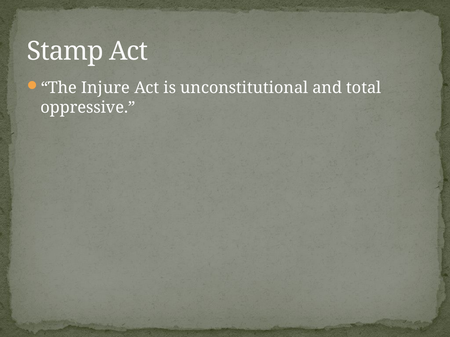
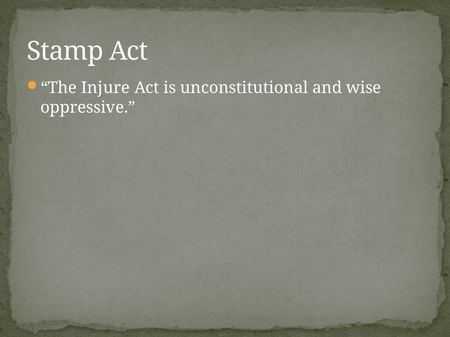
total: total -> wise (364, 88)
